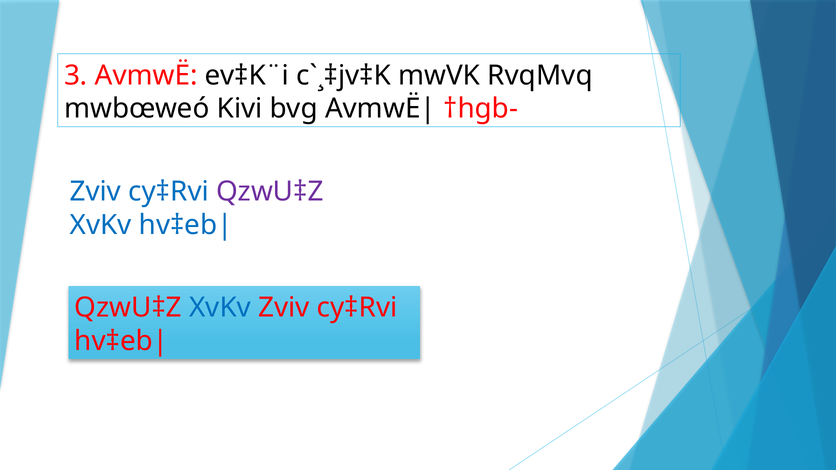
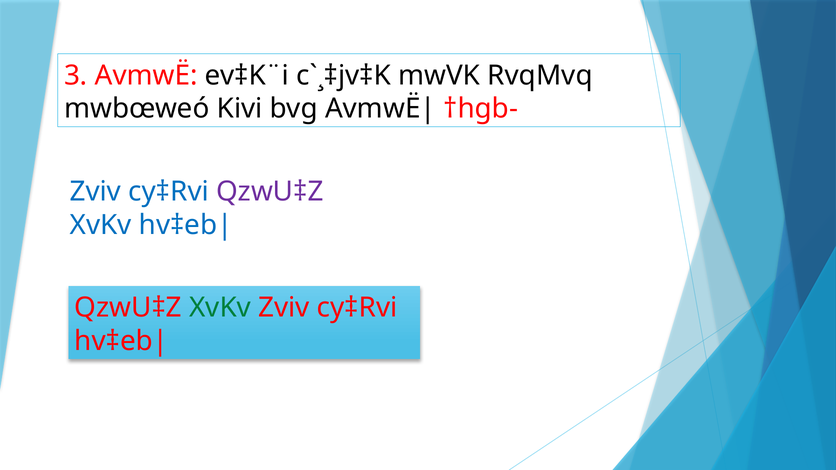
XvKv colour: blue -> green (220, 308)
